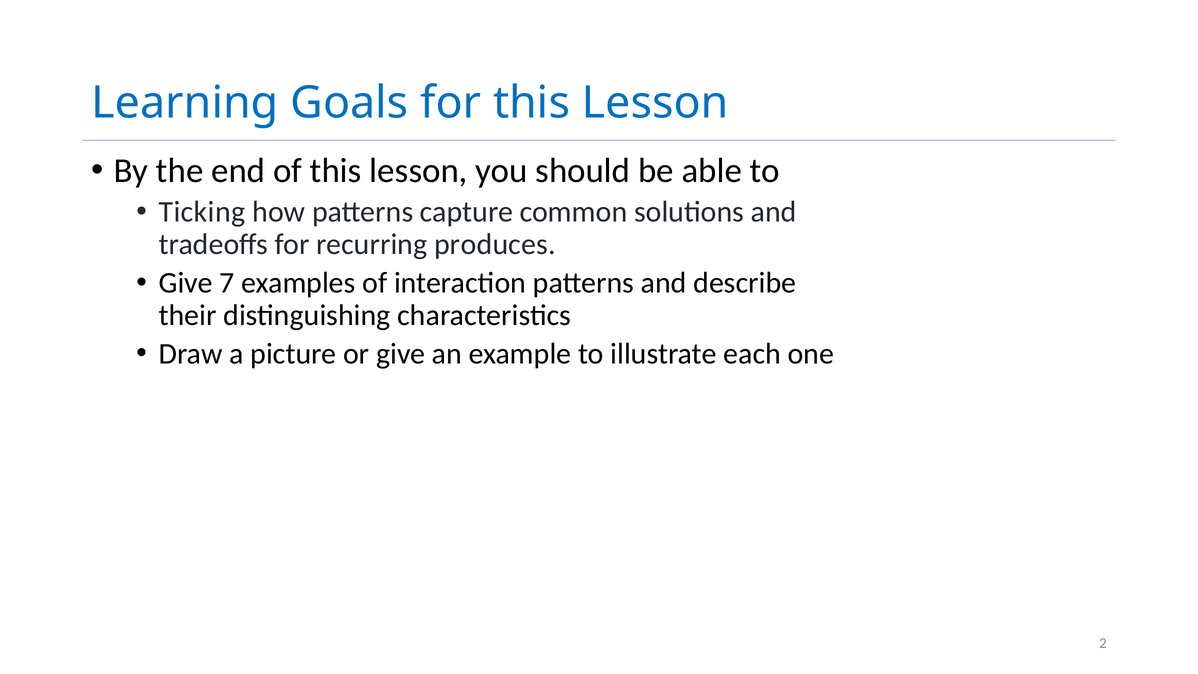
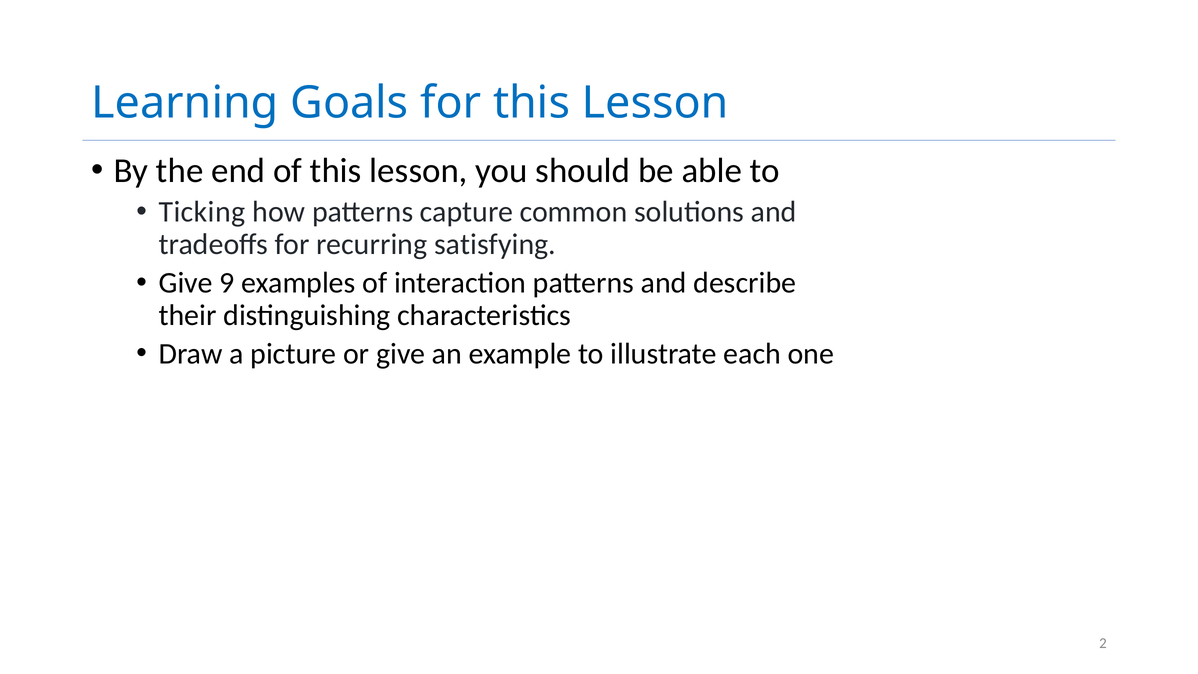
produces: produces -> satisfying (495, 244)
7: 7 -> 9 (227, 283)
